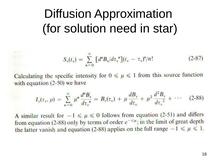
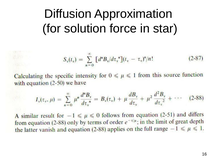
need: need -> force (123, 29)
